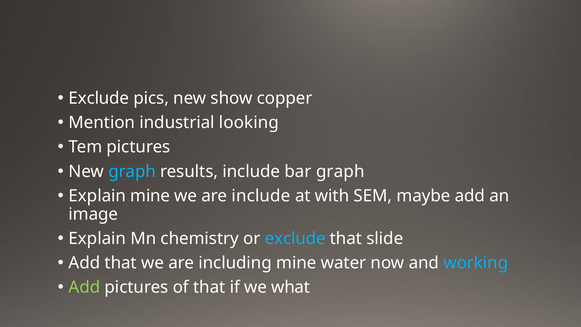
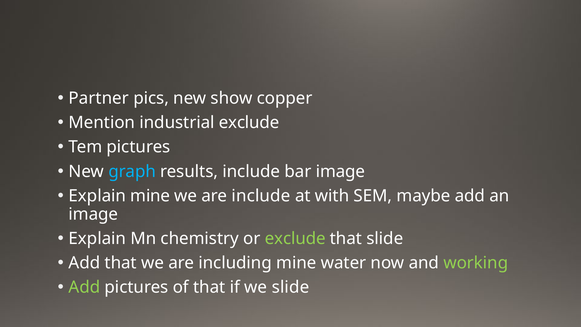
Exclude: Exclude -> Partner (99, 98)
industrial looking: looking -> exclude (249, 123)
bar graph: graph -> image (340, 171)
exclude colour: light blue -> light green (295, 238)
working colour: light blue -> light green (476, 263)
we what: what -> slide (290, 287)
